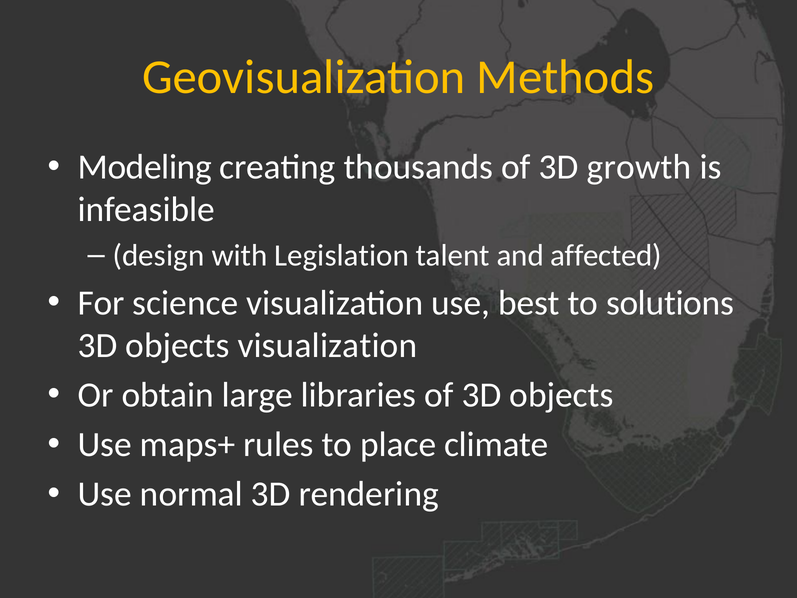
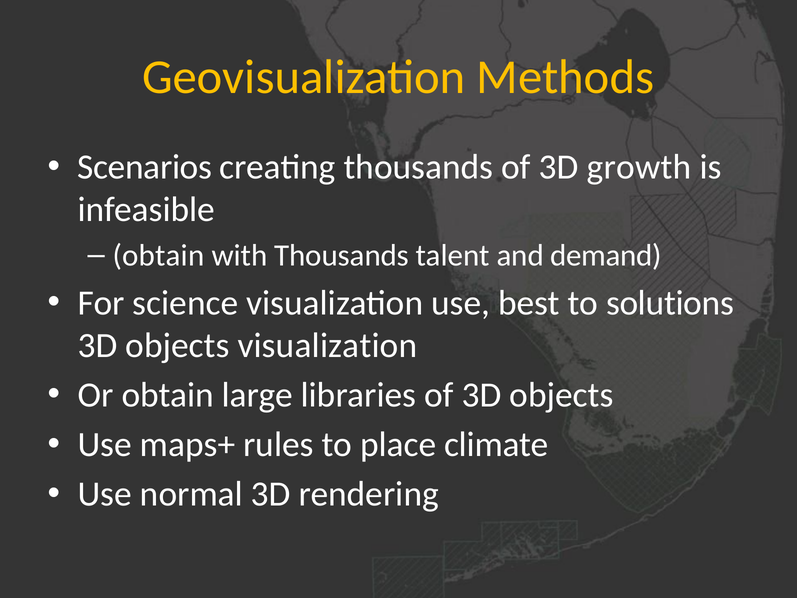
Modeling: Modeling -> Scenarios (145, 167)
design: design -> obtain (158, 255)
with Legislation: Legislation -> Thousands (342, 255)
affected: affected -> demand (606, 255)
